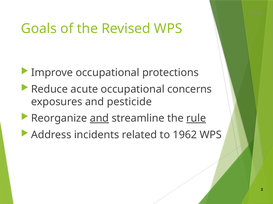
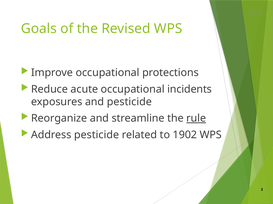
concerns: concerns -> incidents (190, 89)
and underline: present -> none (99, 119)
Address incidents: incidents -> pesticide (97, 135)
1962: 1962 -> 1902 (185, 135)
